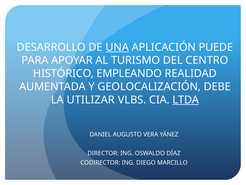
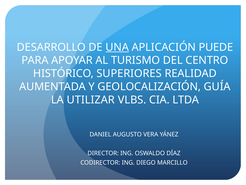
EMPLEANDO: EMPLEANDO -> SUPERIORES (129, 73)
DEBE: DEBE -> GUÍA (217, 86)
LTDA underline: present -> none (186, 100)
